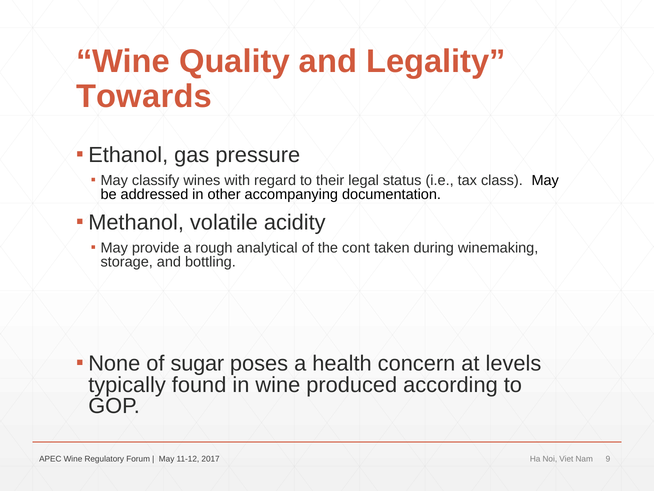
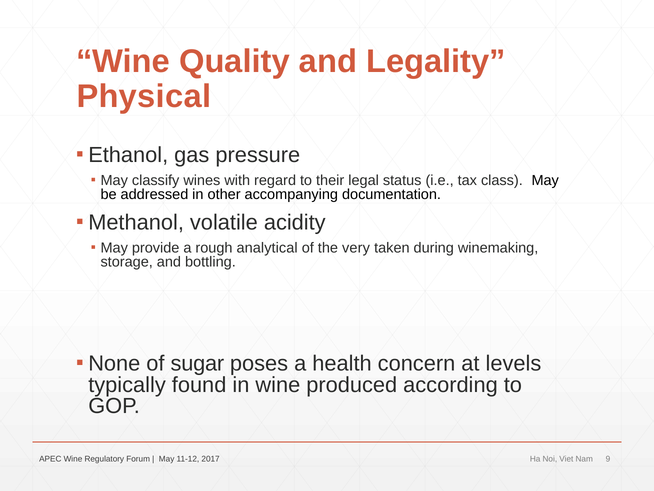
Towards: Towards -> Physical (144, 97)
cont: cont -> very (356, 248)
